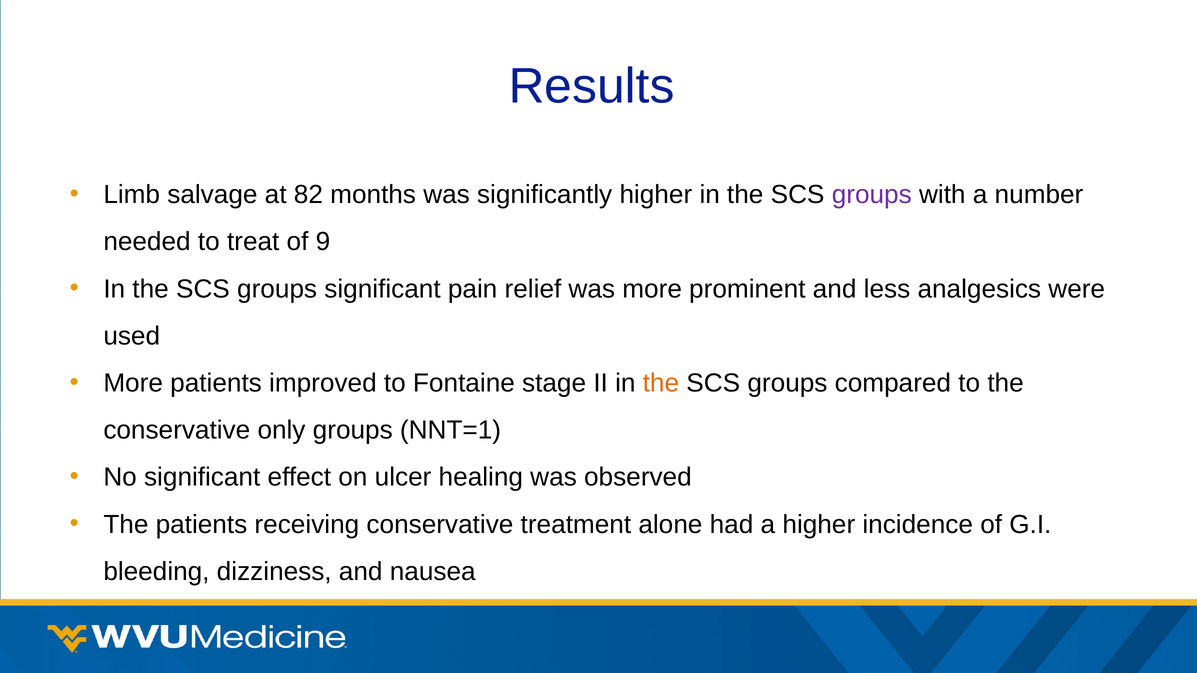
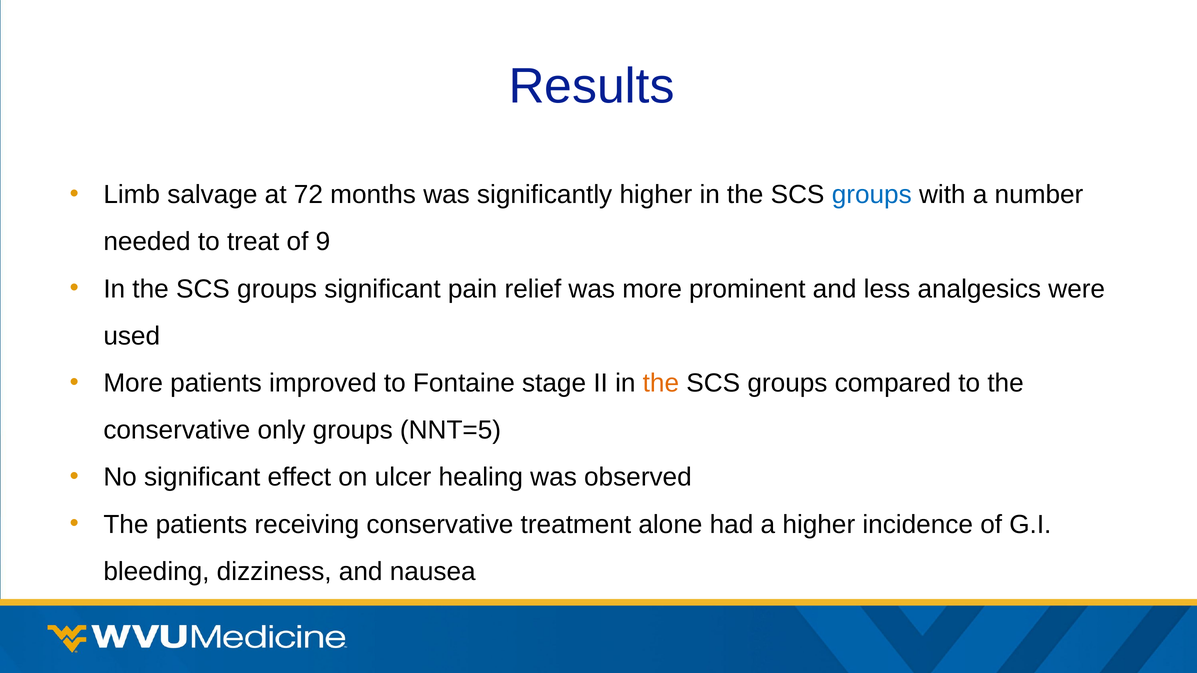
82: 82 -> 72 (308, 195)
groups colour: purple -> blue (872, 195)
NNT=1: NNT=1 -> NNT=5 (451, 430)
